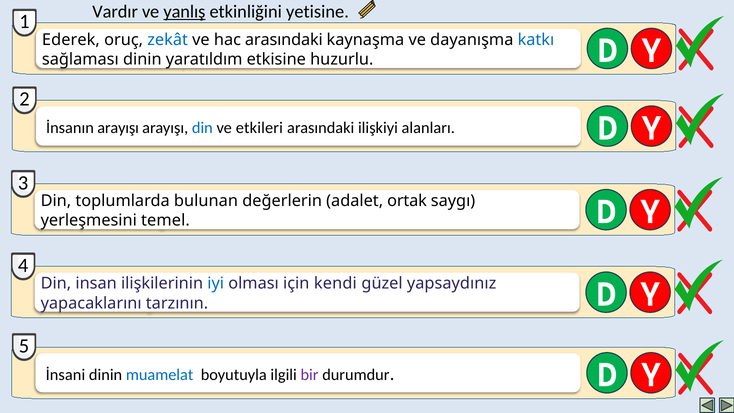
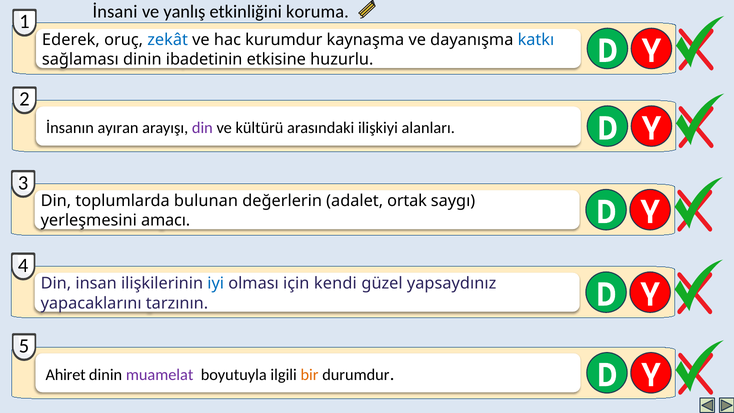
Vardır: Vardır -> İnsani (115, 12)
yanlış underline: present -> none (184, 12)
yetisine: yetisine -> koruma (317, 12)
hac arasındaki: arasındaki -> kurumdur (284, 40)
yaratıldım: yaratıldım -> ibadetinin (204, 59)
İnsanın arayışı: arayışı -> ayıran (118, 128)
din colour: blue -> purple (202, 128)
etkileri: etkileri -> kültürü (259, 128)
temel: temel -> amacı (166, 221)
İnsani: İnsani -> Ahiret (66, 375)
muamelat colour: blue -> purple (160, 375)
bir colour: purple -> orange (310, 375)
